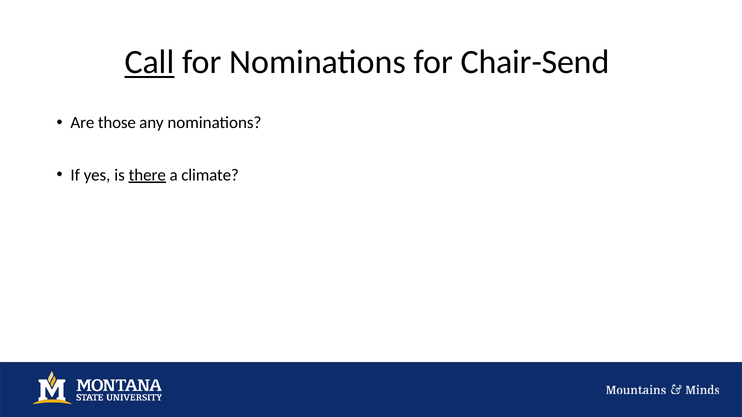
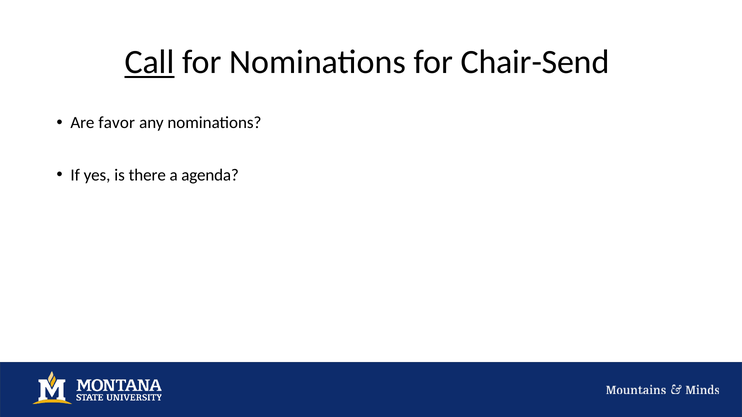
those: those -> favor (117, 123)
there underline: present -> none (147, 175)
climate: climate -> agenda (210, 175)
